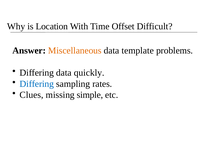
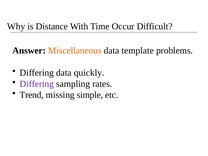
Location: Location -> Distance (52, 26)
Offset: Offset -> Occur (123, 26)
Differing colour: blue -> purple (37, 84)
Clues: Clues -> Trend (32, 95)
